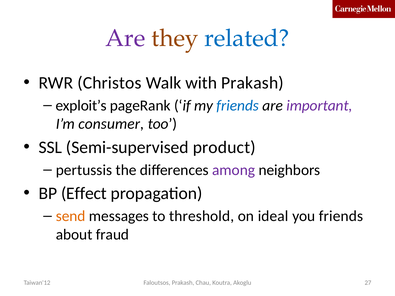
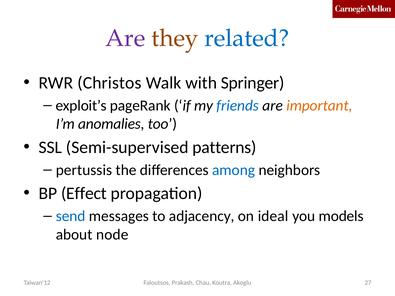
with Prakash: Prakash -> Springer (253, 83)
important colour: purple -> orange (319, 106)
consumer: consumer -> anomalies (111, 124)
product: product -> patterns (224, 147)
among colour: purple -> blue (234, 170)
send colour: orange -> blue (71, 216)
threshold: threshold -> adjacency (202, 216)
you friends: friends -> models (341, 216)
fraud: fraud -> node (112, 235)
